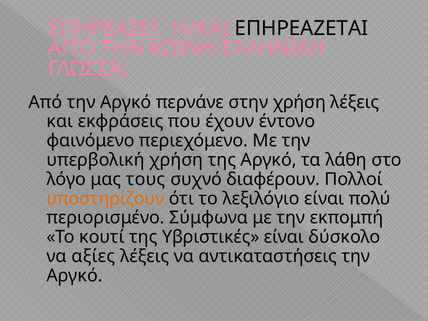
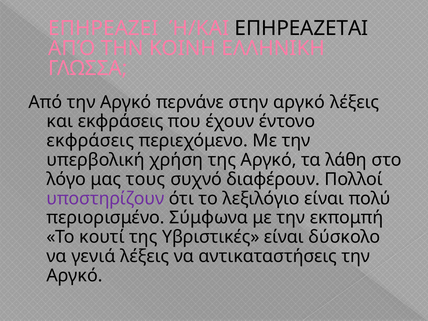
στην χρήση: χρήση -> αργκό (299, 102)
φαινόμενο: φαινόμενο -> εκφράσεις (90, 141)
υποστηρίζουν colour: orange -> purple (105, 198)
αξίες: αξίες -> γενιά (93, 256)
